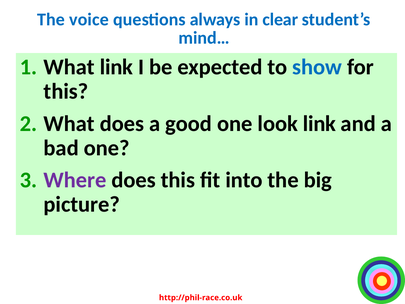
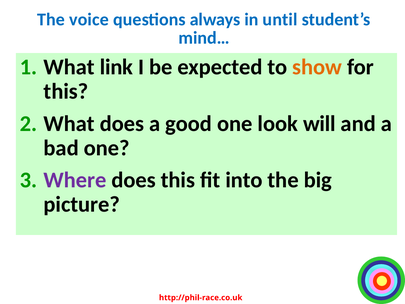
clear: clear -> until (280, 19)
show colour: blue -> orange (317, 67)
look link: link -> will (319, 124)
